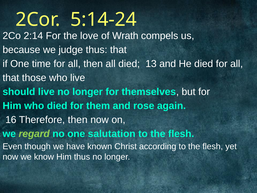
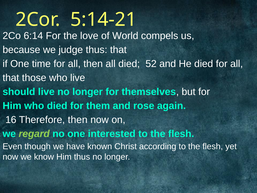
5:14-24: 5:14-24 -> 5:14-21 (104, 20)
2:14: 2:14 -> 6:14 (33, 36)
Wrath: Wrath -> World (125, 36)
13: 13 -> 52 (151, 64)
salutation: salutation -> interested (112, 134)
